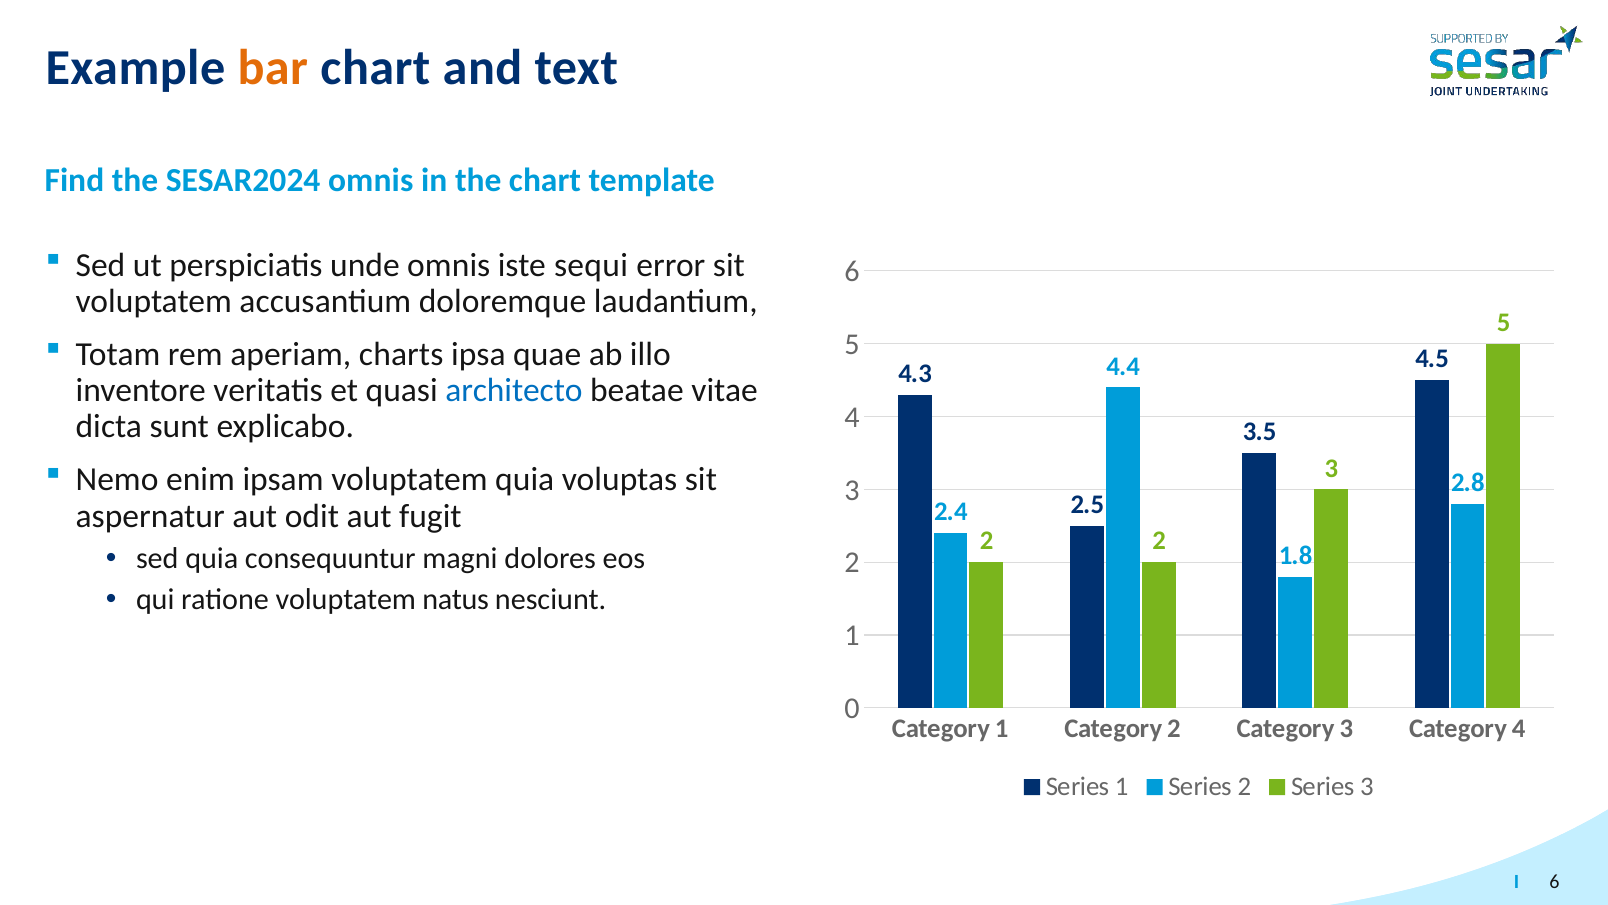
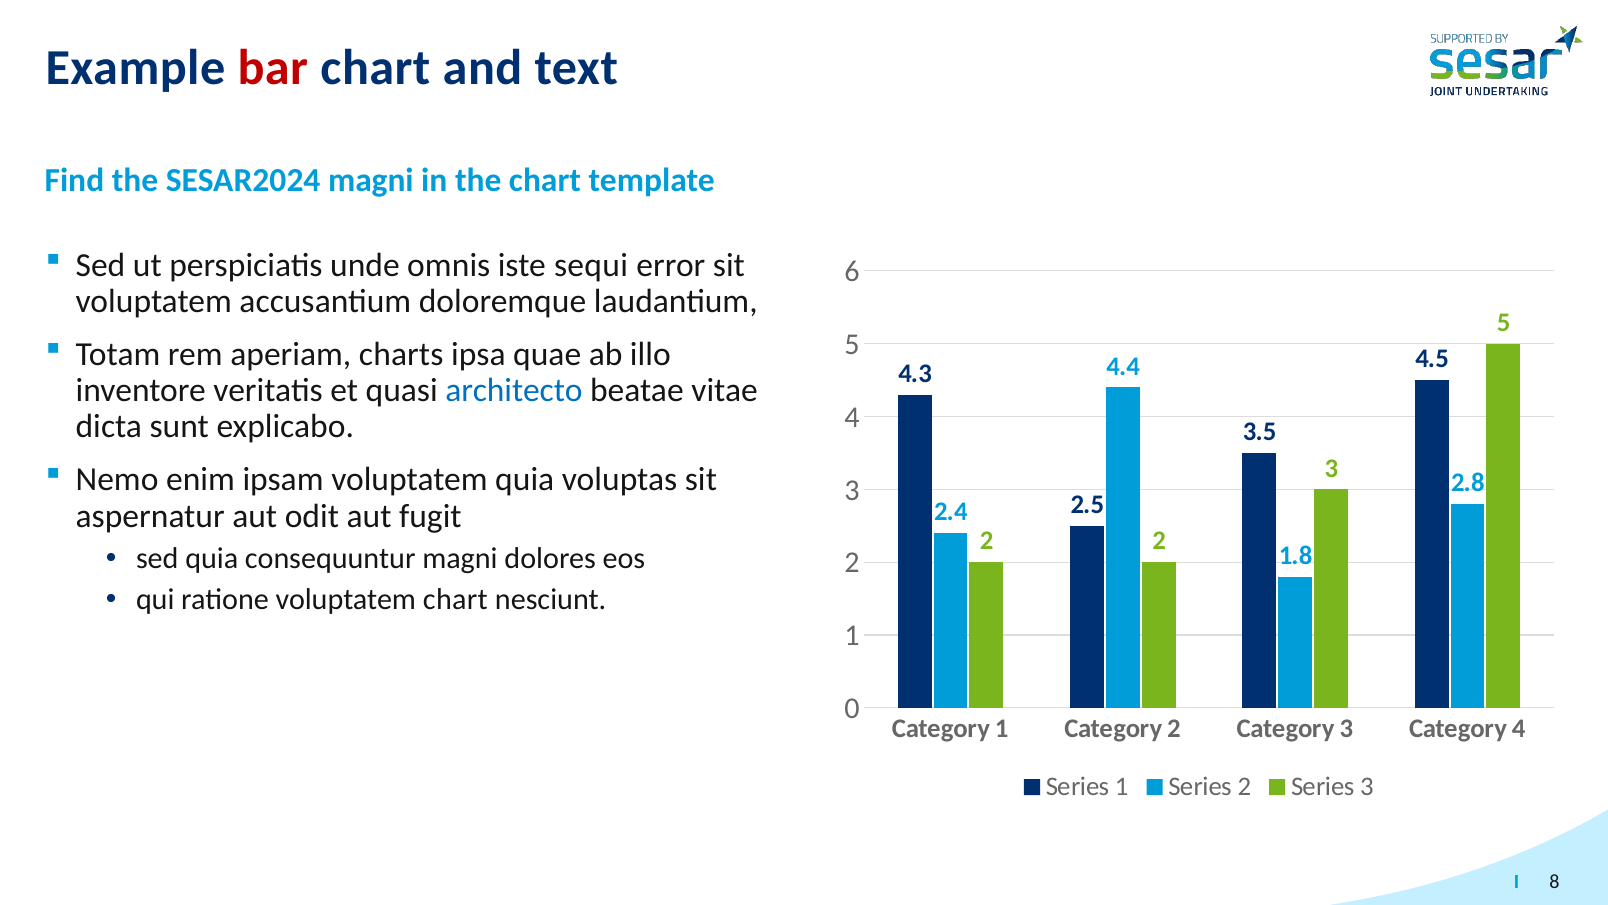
bar colour: orange -> red (273, 68)
SESAR2024 omnis: omnis -> magni (371, 181)
voluptatem natus: natus -> chart (455, 599)
6: 6 -> 8 (1554, 881)
